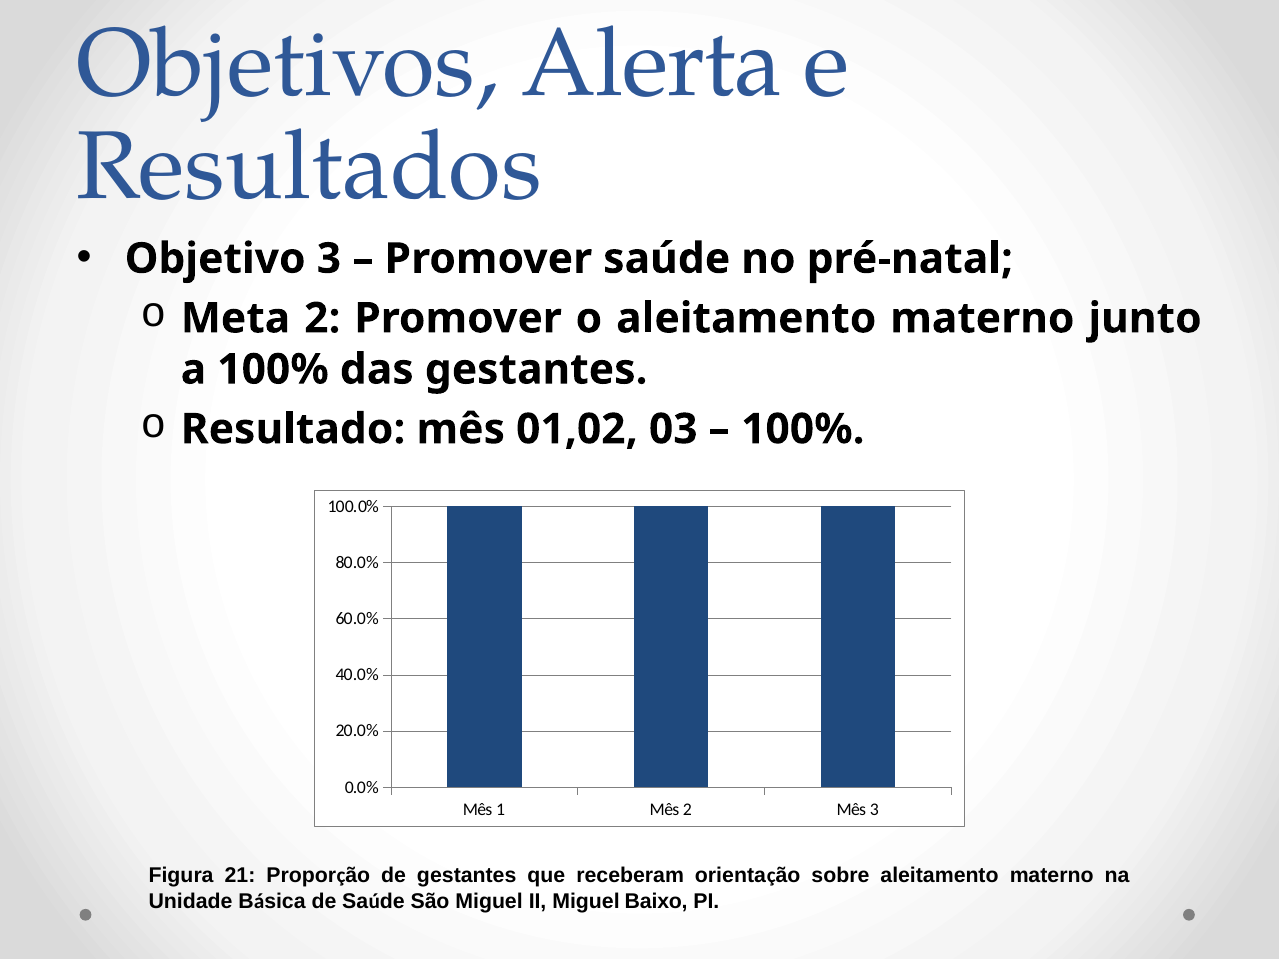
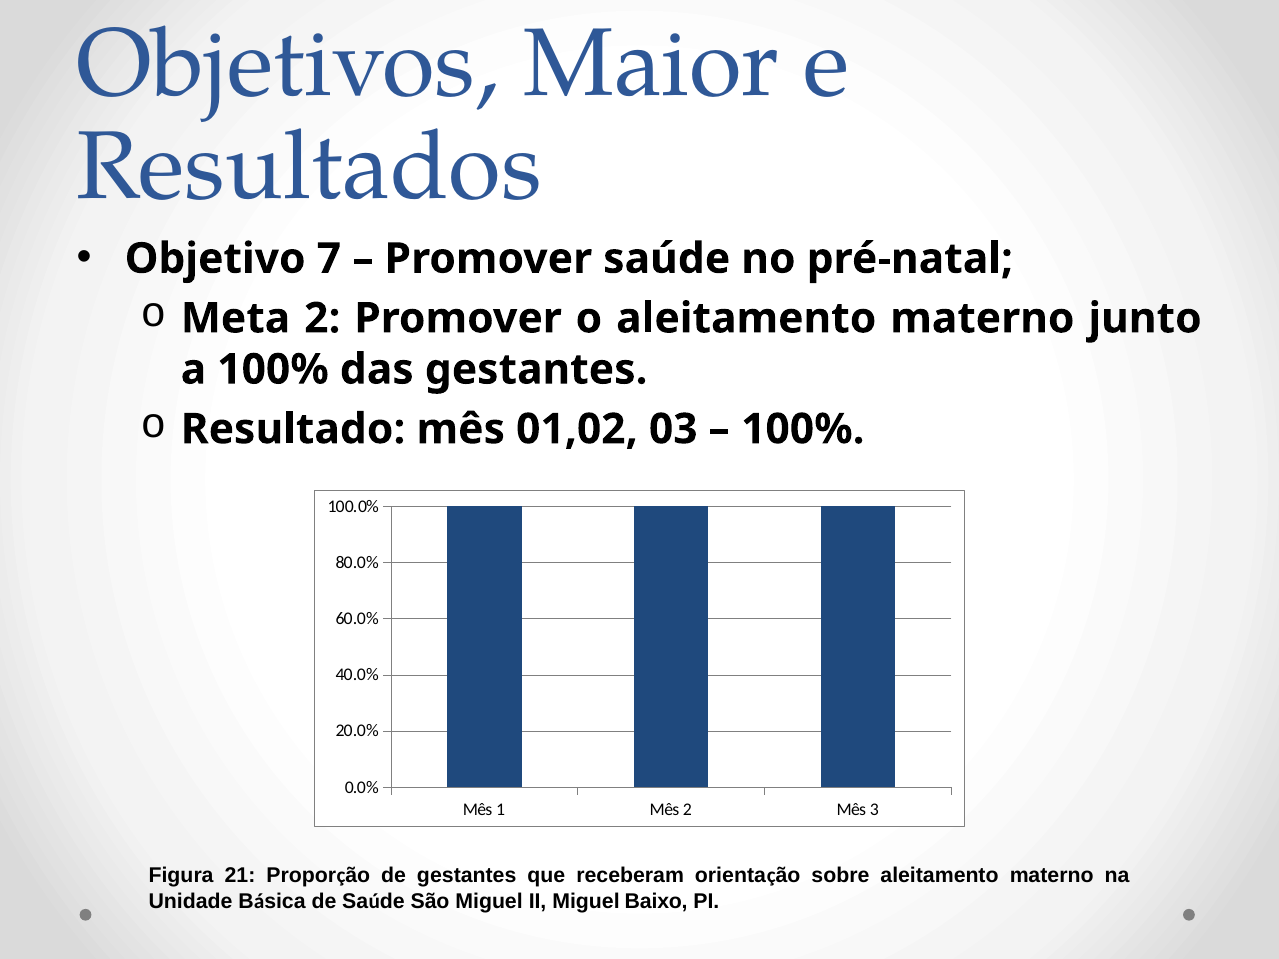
Alerta: Alerta -> Maior (652, 64)
Objetivo 3: 3 -> 7 (329, 259)
